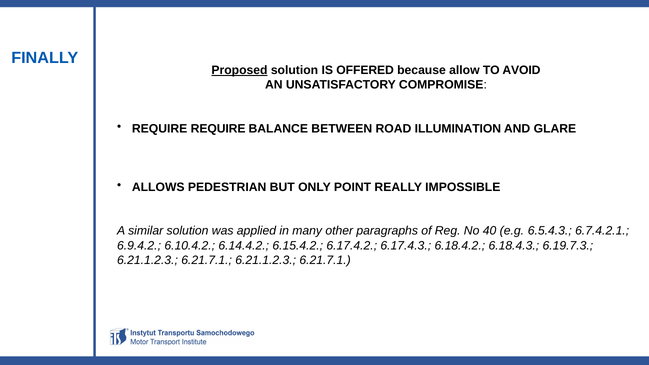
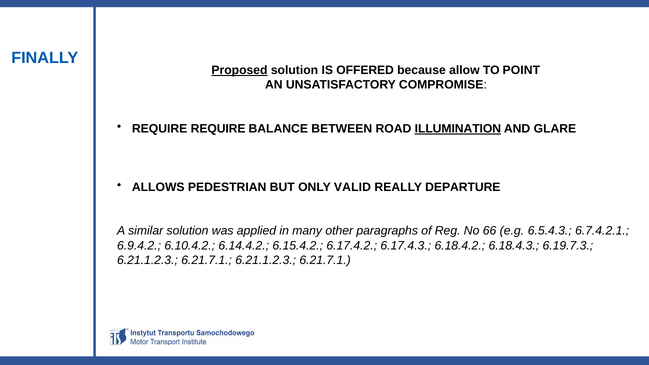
AVOID: AVOID -> POINT (521, 70)
ILLUMINATION underline: none -> present (458, 129)
POINT: POINT -> VALID (352, 187)
IMPOSSIBLE: IMPOSSIBLE -> DEPARTURE (463, 187)
40: 40 -> 66 (490, 231)
